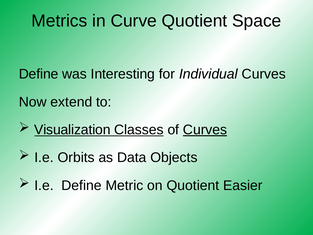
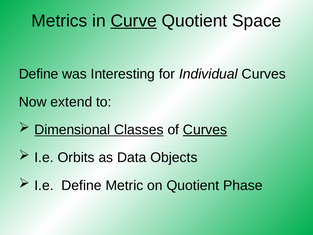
Curve underline: none -> present (134, 21)
Visualization: Visualization -> Dimensional (72, 130)
Easier: Easier -> Phase (243, 185)
